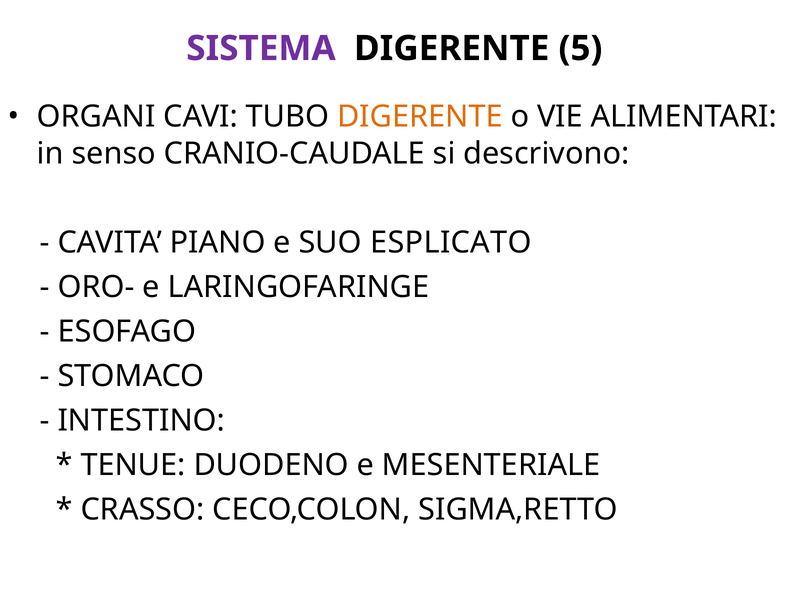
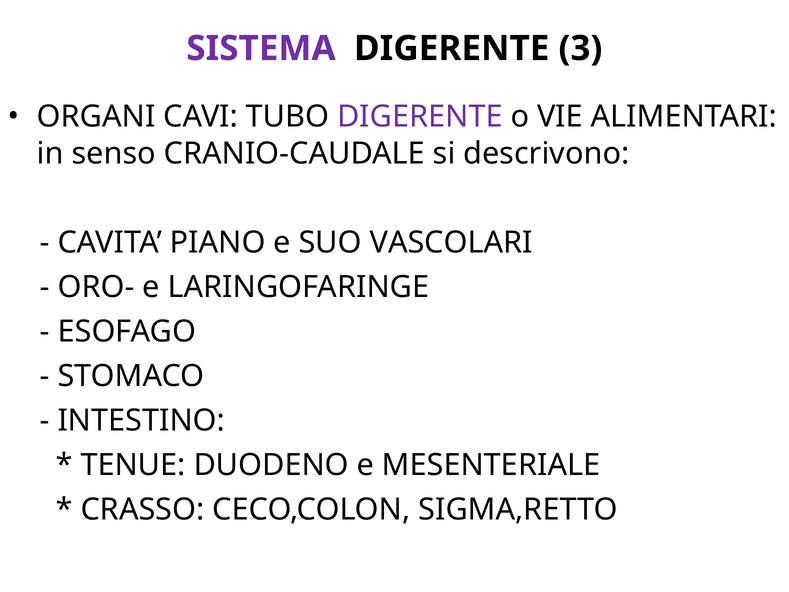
5: 5 -> 3 (580, 48)
DIGERENTE colour: orange -> purple (420, 117)
ESPLICATO: ESPLICATO -> VASCOLARI (451, 243)
